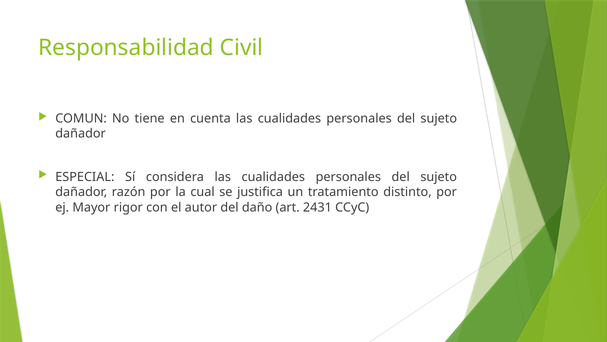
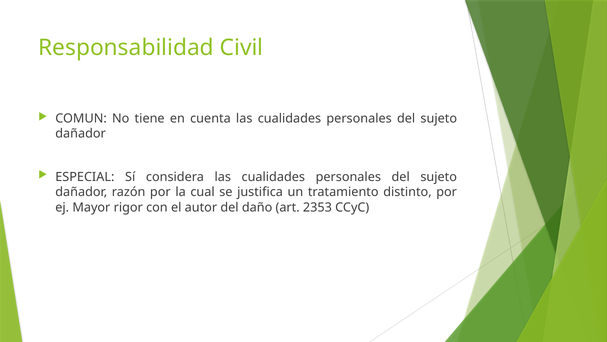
2431: 2431 -> 2353 (317, 207)
